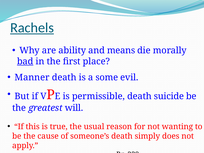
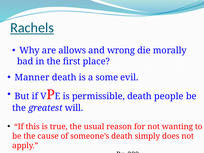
ability: ability -> allows (72, 51)
means: means -> wrong (121, 51)
bad underline: present -> none (25, 61)
suicide: suicide -> people (169, 96)
